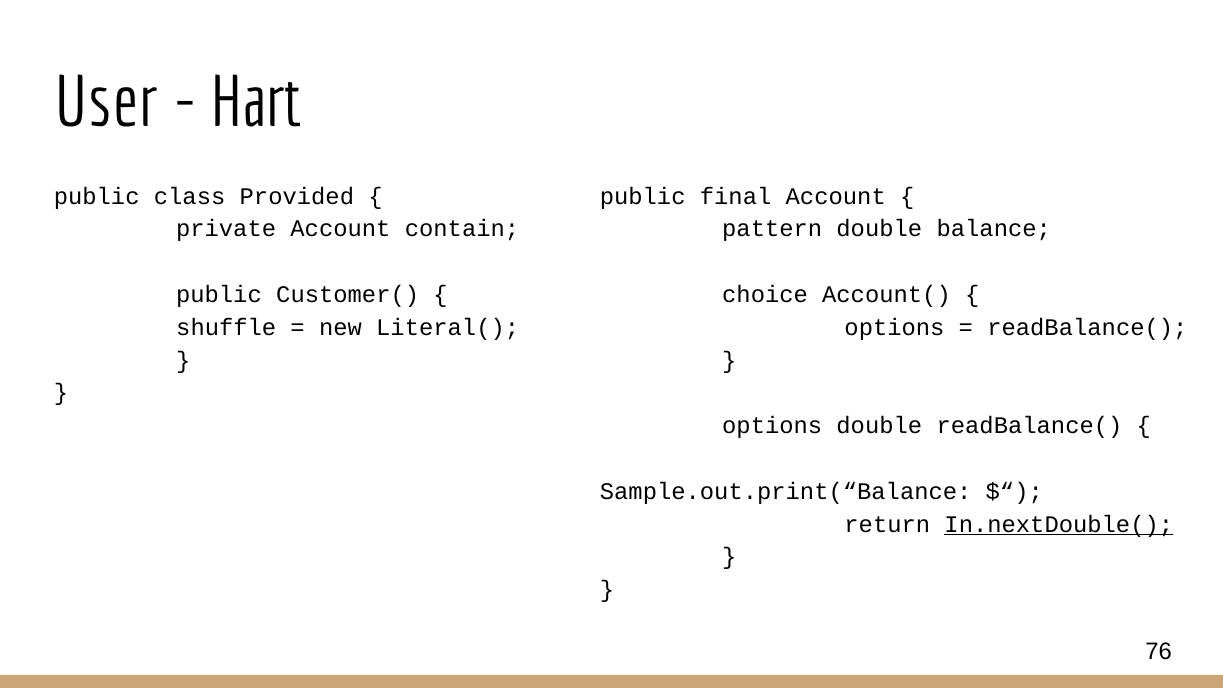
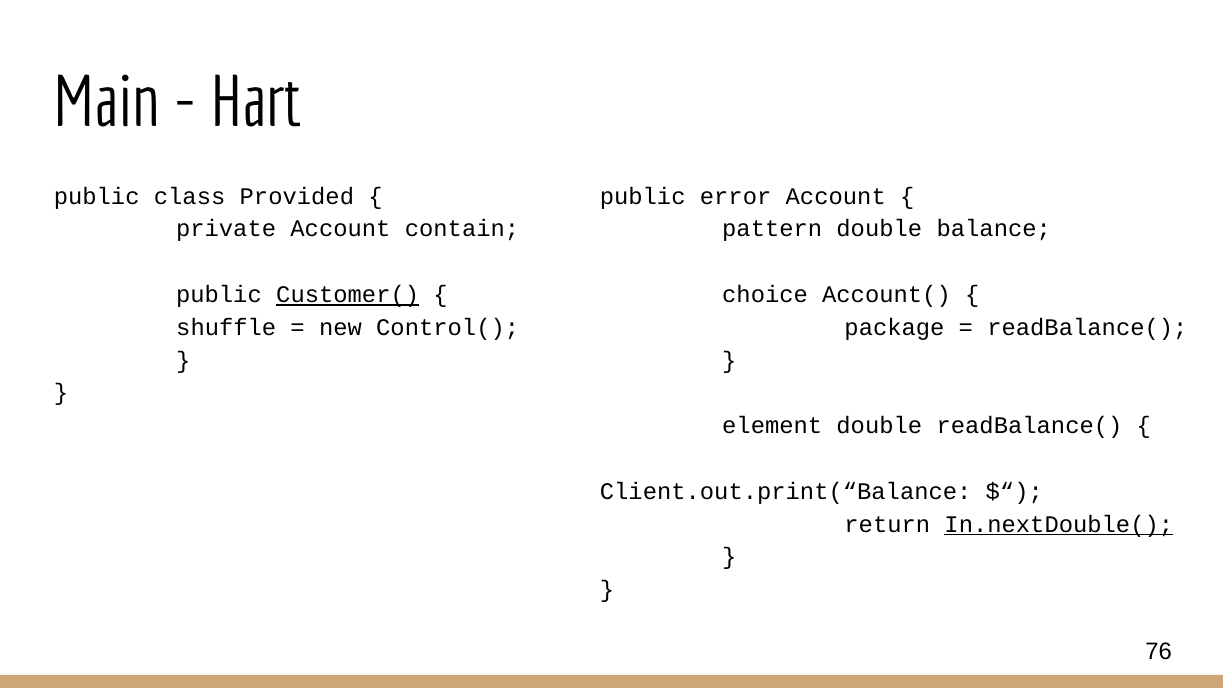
User: User -> Main (107, 103)
final: final -> error (736, 196)
Customer( underline: none -> present (348, 295)
Literal(: Literal( -> Control( (448, 327)
options: options -> package (894, 327)
options: options -> element (772, 426)
Sample.out.print(“Balance: Sample.out.print(“Balance -> Client.out.print(“Balance (786, 491)
